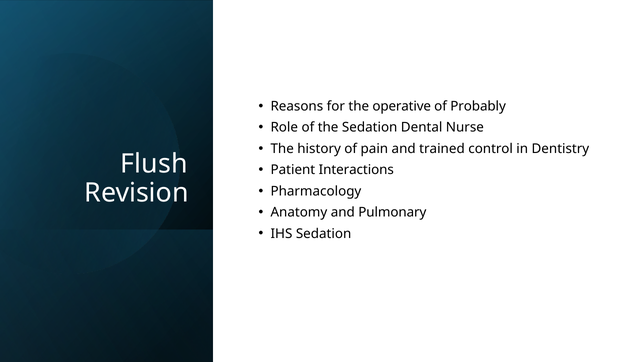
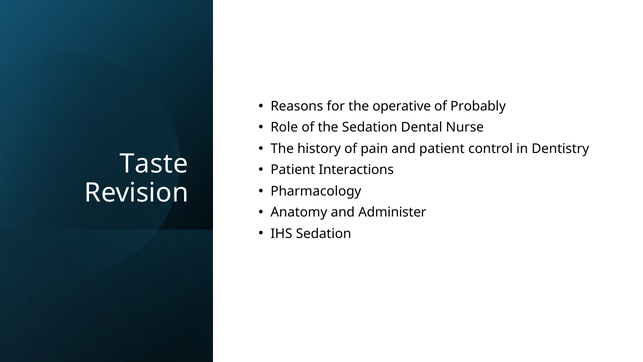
and trained: trained -> patient (442, 149)
Flush: Flush -> Taste (154, 164)
Pulmonary: Pulmonary -> Administer (392, 212)
